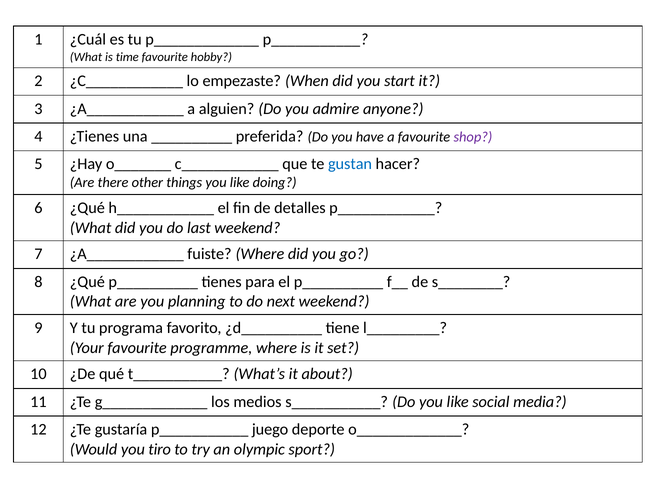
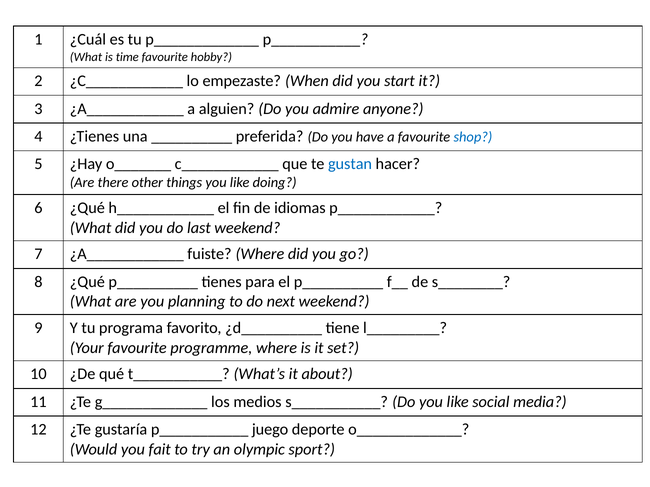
shop colour: purple -> blue (473, 137)
detalles: detalles -> idiomas (300, 208)
tiro: tiro -> fait (160, 450)
